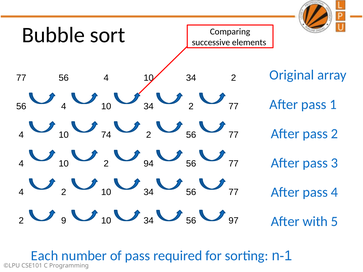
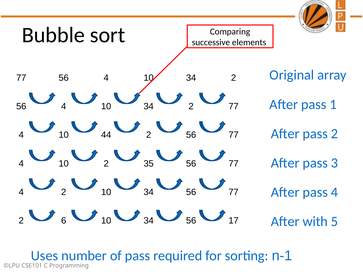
74: 74 -> 44 (106, 135)
94: 94 -> 35 (149, 164)
9: 9 -> 6 (64, 221)
97: 97 -> 17 (234, 221)
Each: Each -> Uses (44, 256)
